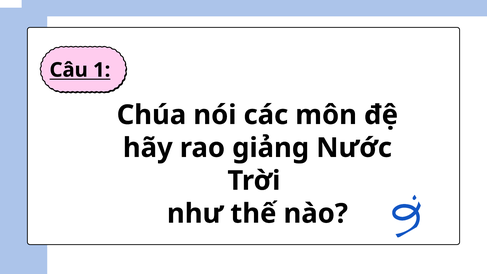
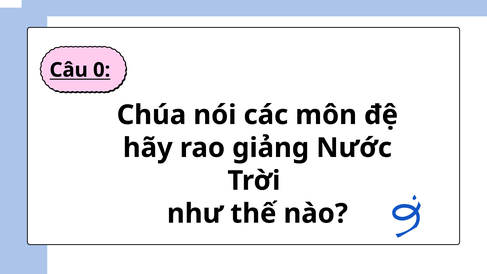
1: 1 -> 0 (102, 70)
